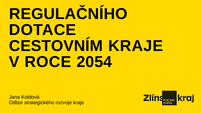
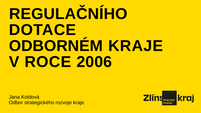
CESTOVNÍM: CESTOVNÍM -> ODBORNÉM (56, 46)
2054: 2054 -> 2006 (94, 62)
